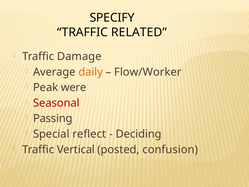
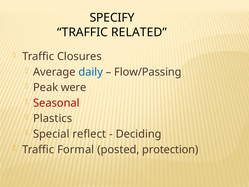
Damage: Damage -> Closures (79, 56)
daily colour: orange -> blue (91, 72)
Flow/Worker: Flow/Worker -> Flow/Passing (148, 72)
Passing: Passing -> Plastics (53, 118)
Vertical: Vertical -> Formal (76, 149)
confusion: confusion -> protection (170, 149)
